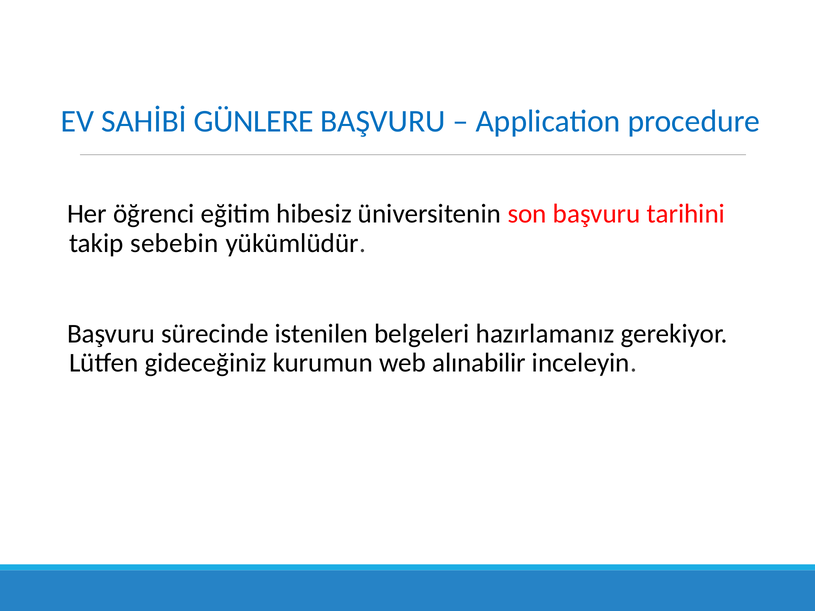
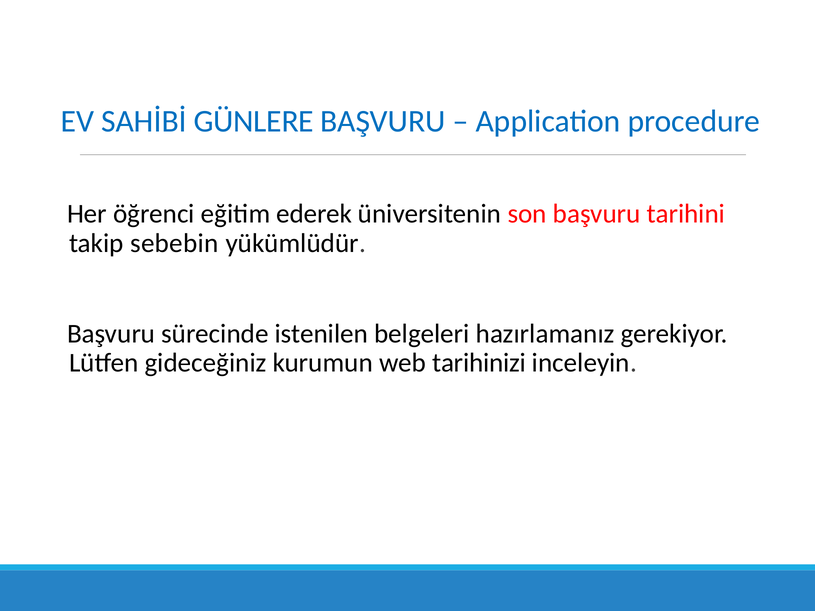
hibesiz: hibesiz -> ederek (314, 214)
alınabilir: alınabilir -> tarihinizi (479, 363)
